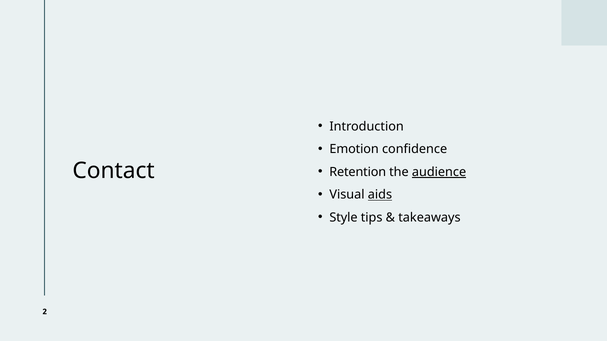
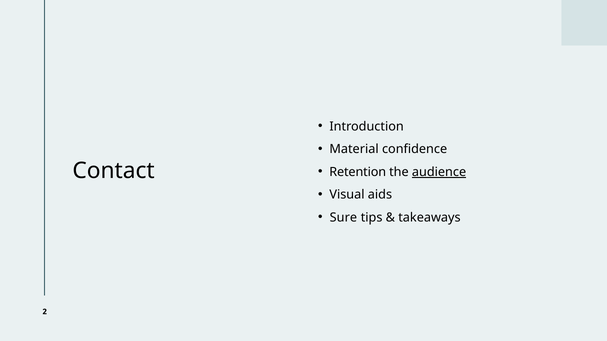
Emotion: Emotion -> Material (354, 149)
aids underline: present -> none (380, 195)
Style: Style -> Sure (343, 218)
